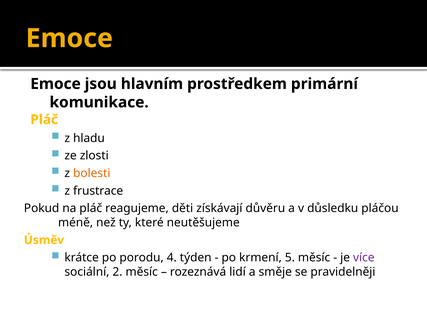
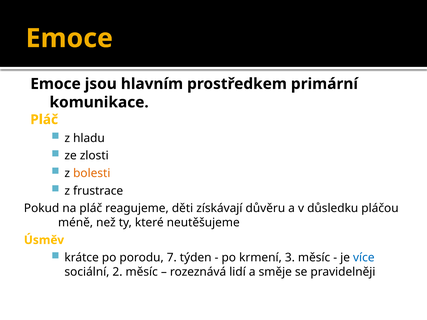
4: 4 -> 7 (172, 258)
5: 5 -> 3 (290, 258)
více colour: purple -> blue (364, 258)
